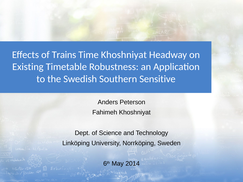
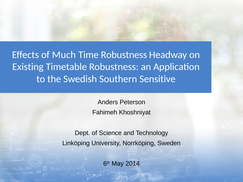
Trains: Trains -> Much (64, 55)
Time Khoshniyat: Khoshniyat -> Robustness (124, 55)
